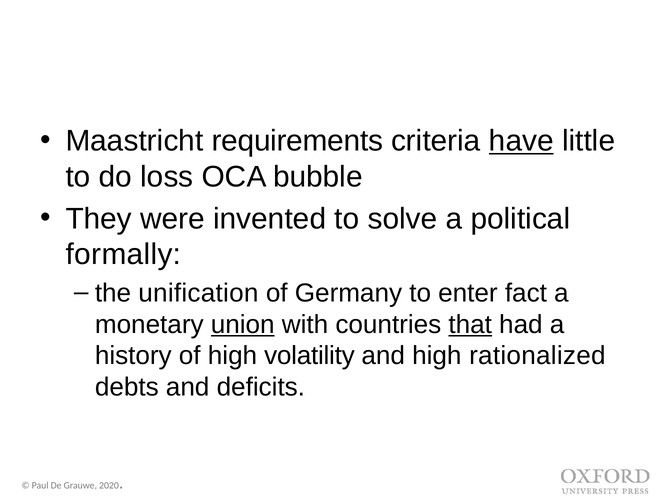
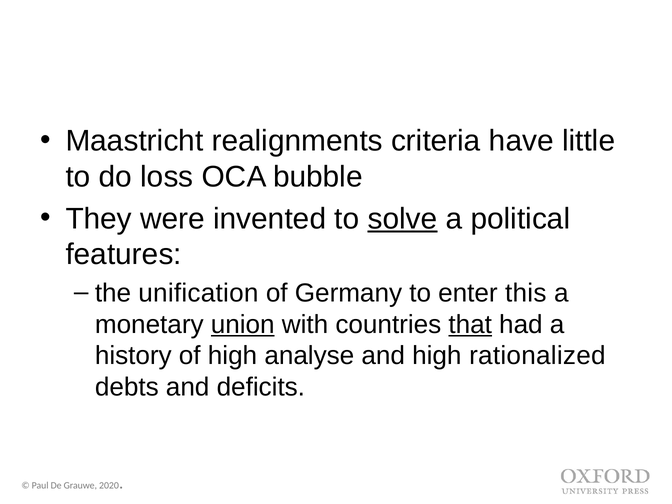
requirements: requirements -> realignments (297, 141)
have underline: present -> none (521, 141)
solve underline: none -> present (403, 219)
formally: formally -> features (124, 254)
fact: fact -> this (526, 293)
volatility: volatility -> analyse (309, 356)
